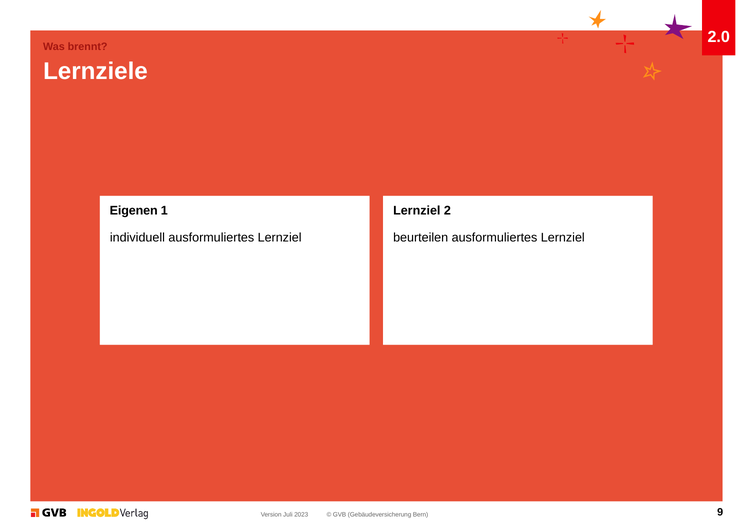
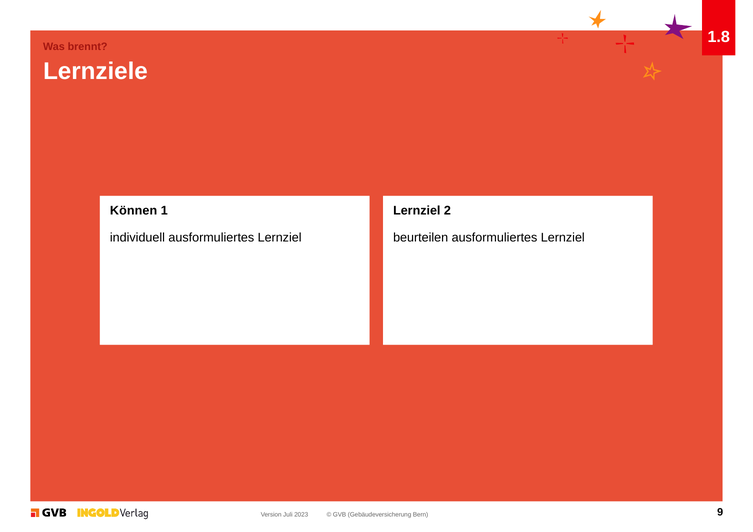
2.0: 2.0 -> 1.8 (719, 37)
Eigenen: Eigenen -> Können (134, 211)
